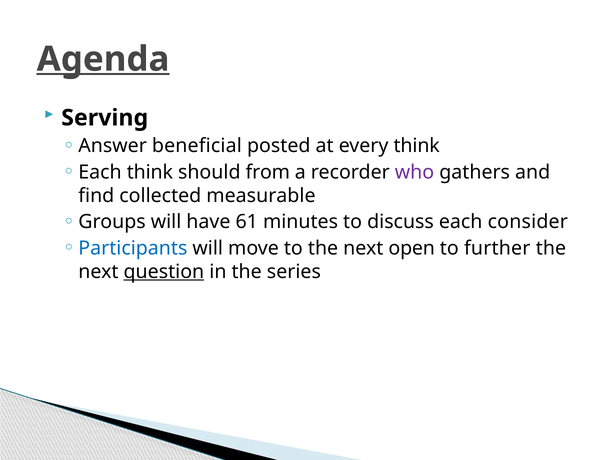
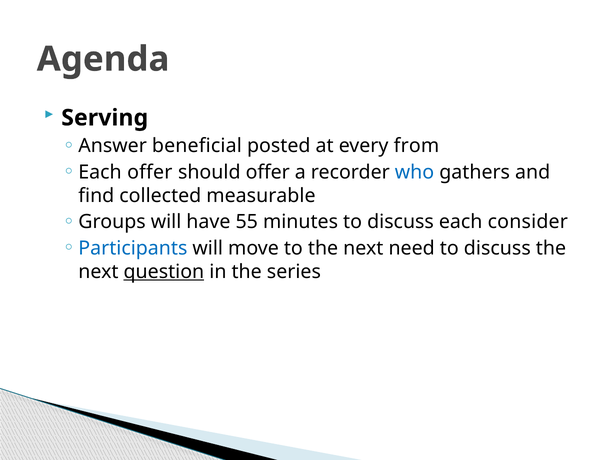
Agenda underline: present -> none (103, 59)
every think: think -> from (417, 146)
Each think: think -> offer (150, 172)
should from: from -> offer (268, 172)
who colour: purple -> blue (415, 172)
61: 61 -> 55 (247, 222)
open: open -> need (412, 248)
further: further -> discuss (497, 248)
